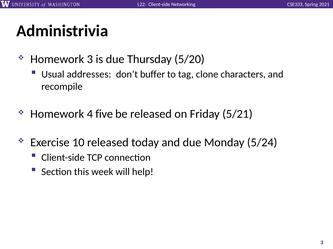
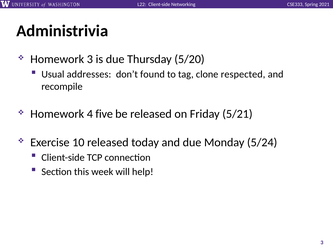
buffer: buffer -> found (152, 75)
characters: characters -> respected (243, 75)
